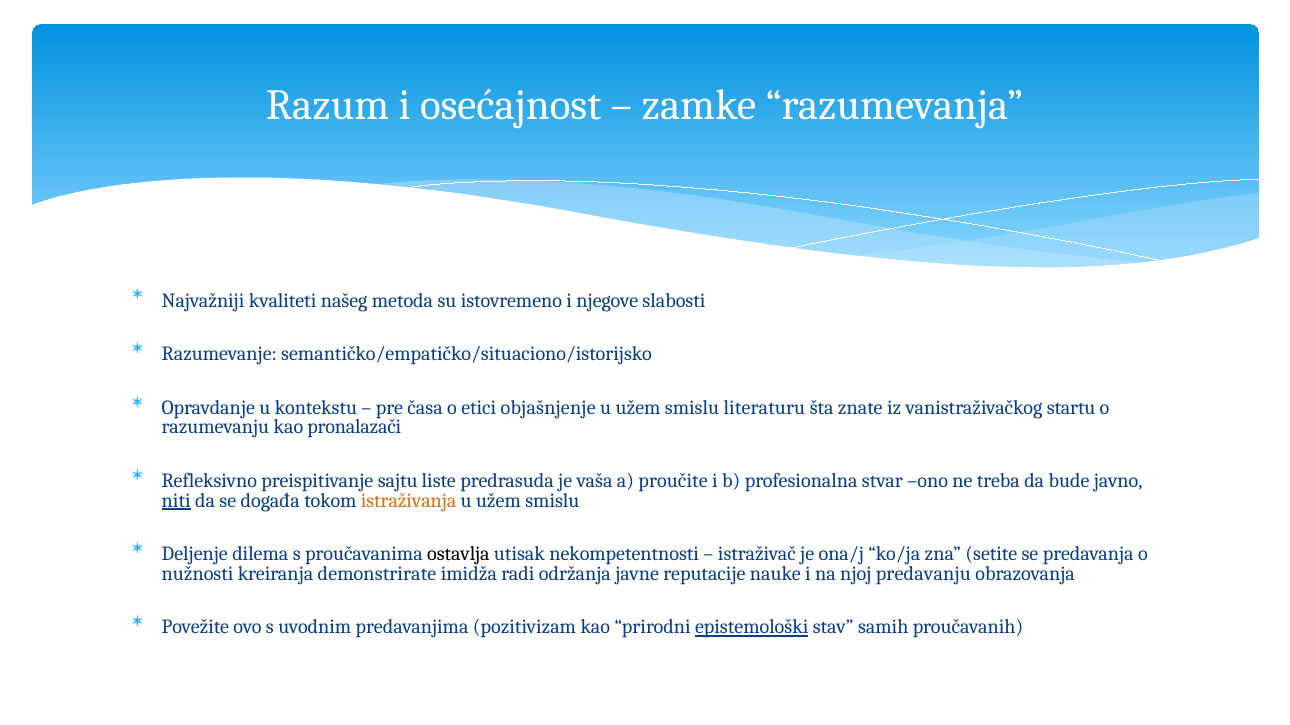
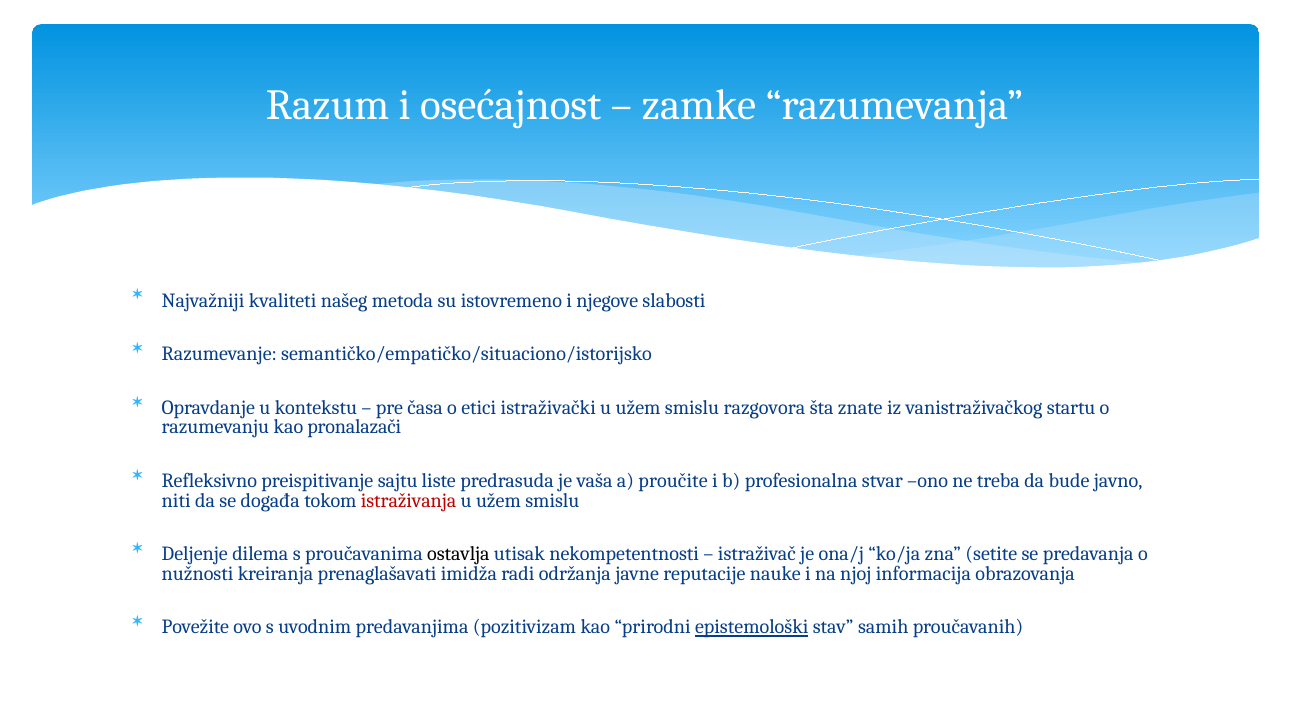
objašnjenje: objašnjenje -> istraživački (548, 408)
literaturu: literaturu -> razgovora (764, 408)
niti underline: present -> none (176, 501)
istraživanja colour: orange -> red (409, 501)
demonstrirate: demonstrirate -> prenaglašavati (377, 574)
predavanju: predavanju -> informacija (923, 574)
